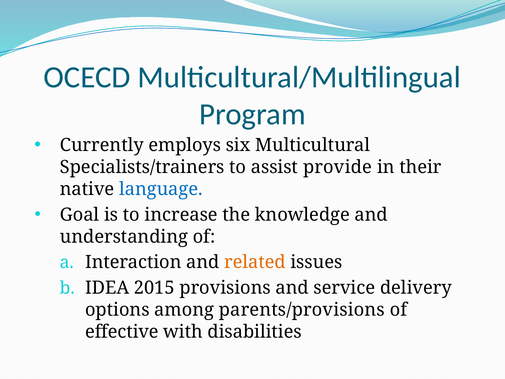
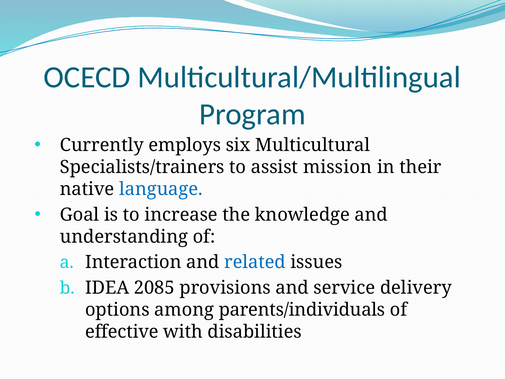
provide: provide -> mission (337, 167)
related colour: orange -> blue (255, 262)
2015: 2015 -> 2085 (154, 288)
parents/provisions: parents/provisions -> parents/individuals (302, 310)
